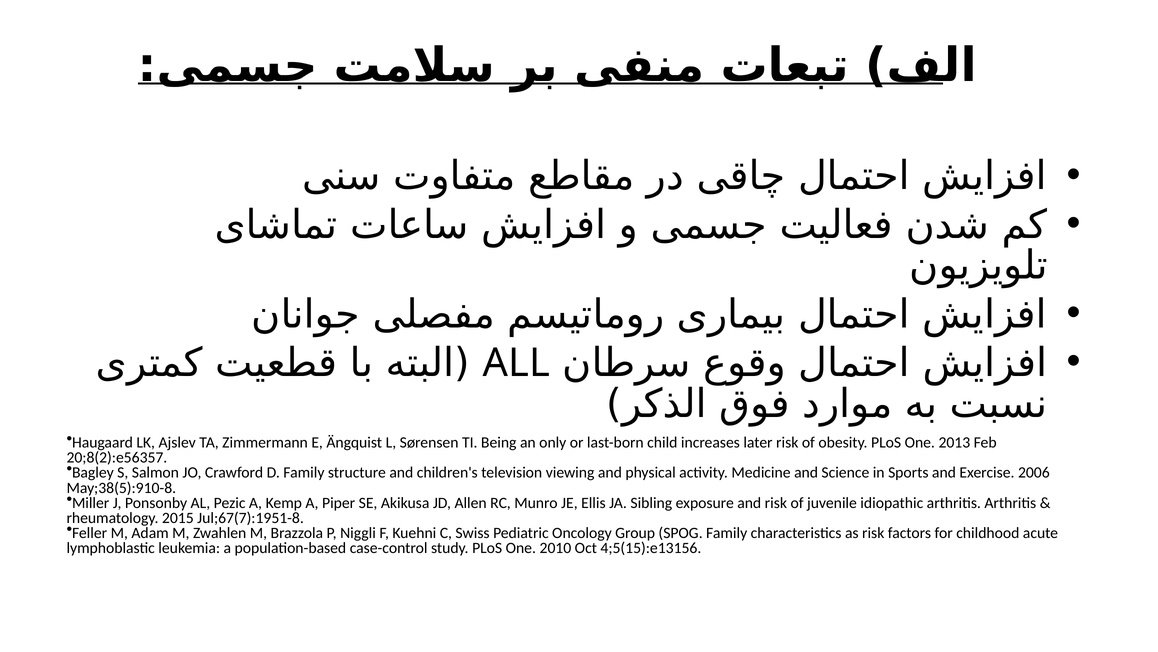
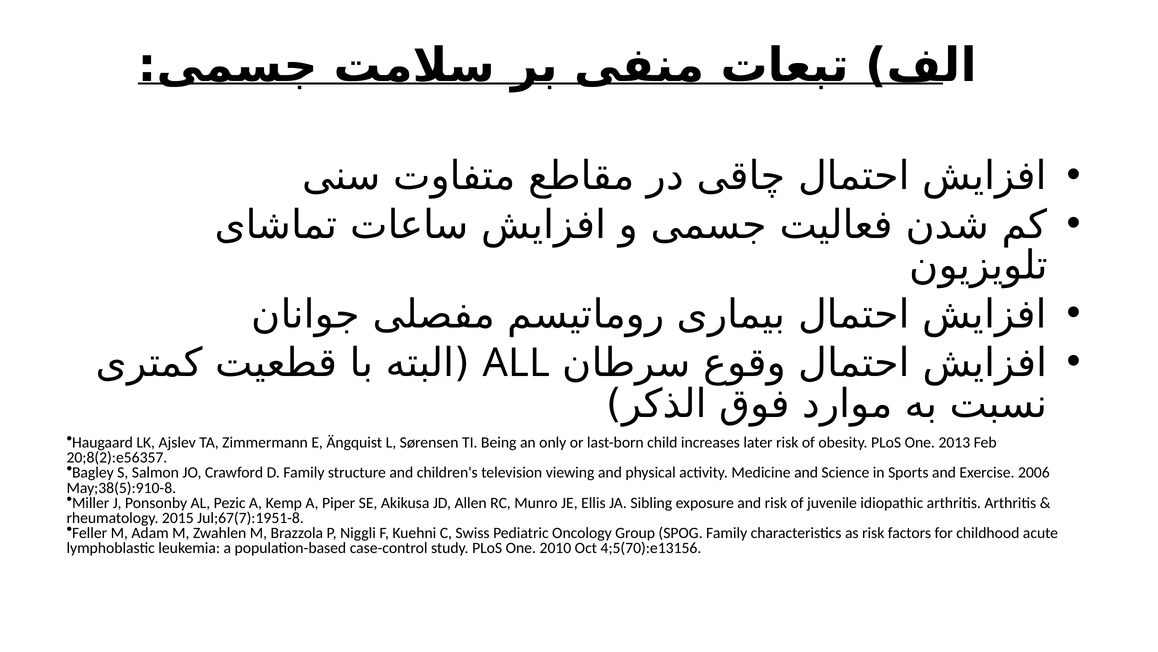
4;5(15):e13156: 4;5(15):e13156 -> 4;5(70):e13156 (651, 548)
